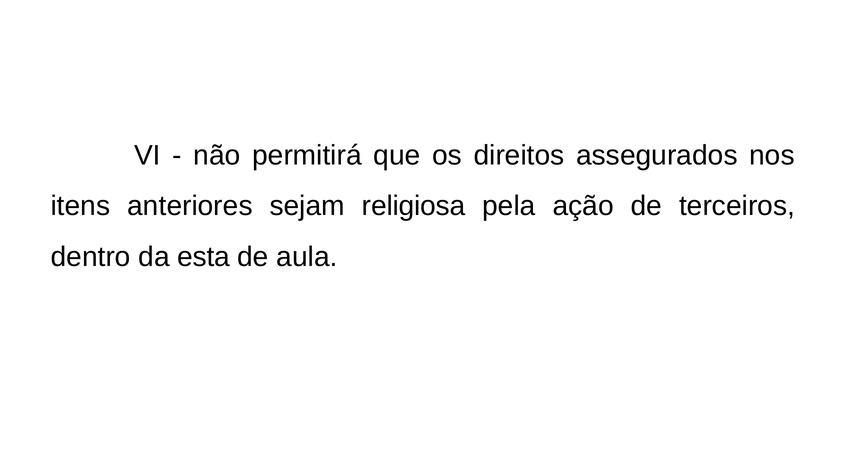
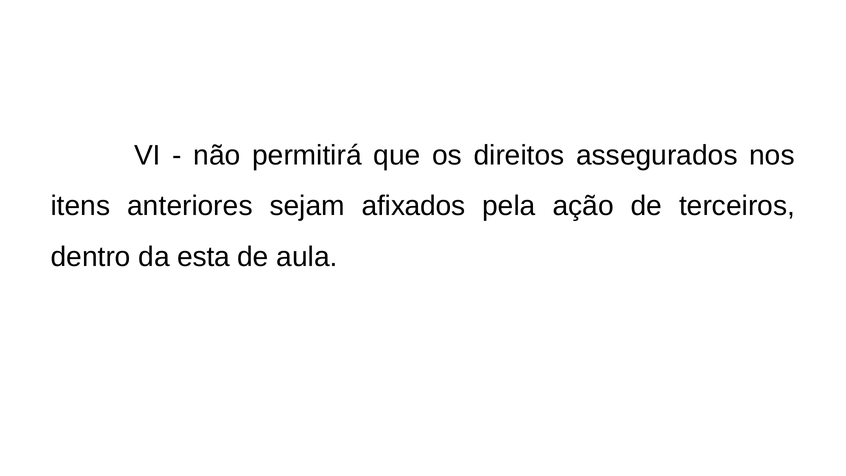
religiosa: religiosa -> afixados (414, 206)
